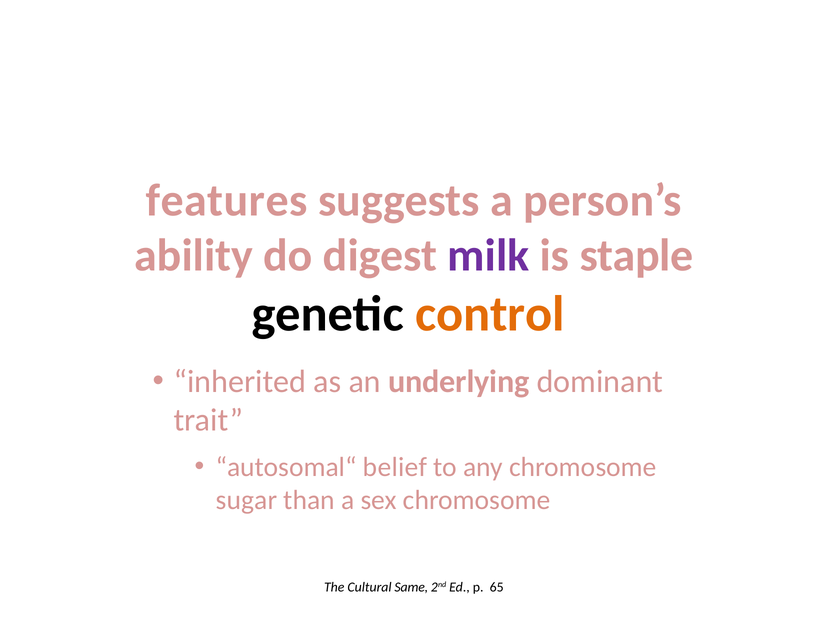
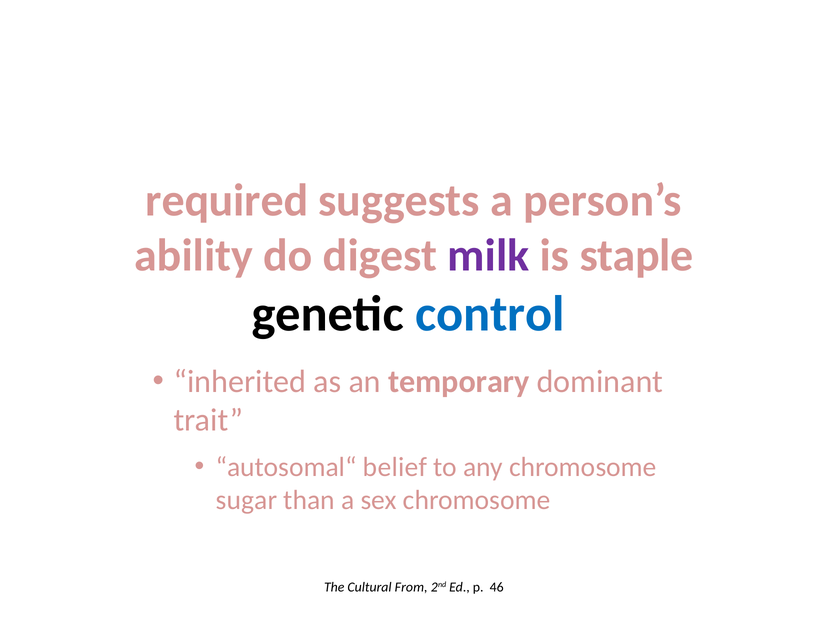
features: features -> required (227, 200)
control colour: orange -> blue (490, 314)
underlying: underlying -> temporary (459, 382)
Same: Same -> From (411, 587)
65: 65 -> 46 (497, 587)
